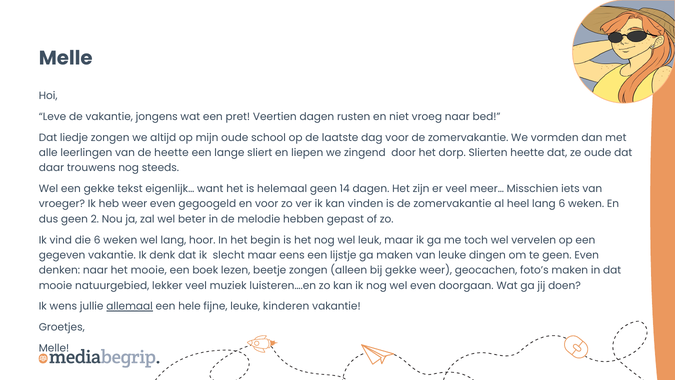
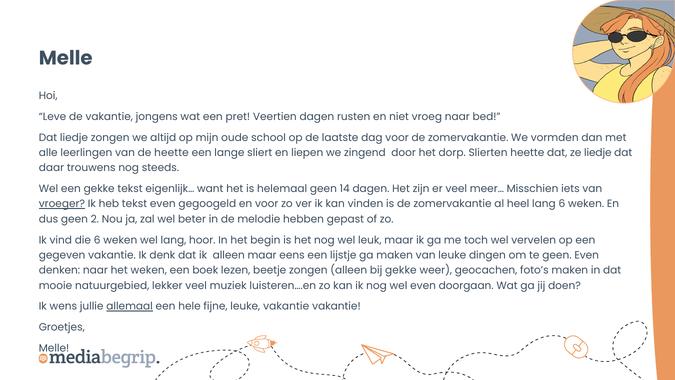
ze oude: oude -> liedje (598, 153)
vroeger underline: none -> present (62, 204)
heb weer: weer -> tekst (134, 204)
ik slecht: slecht -> alleen (229, 255)
het mooie: mooie -> weken (149, 270)
leuke kinderen: kinderen -> vakantie (286, 306)
